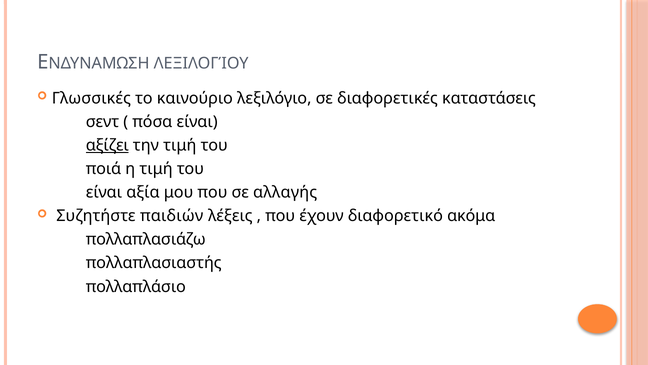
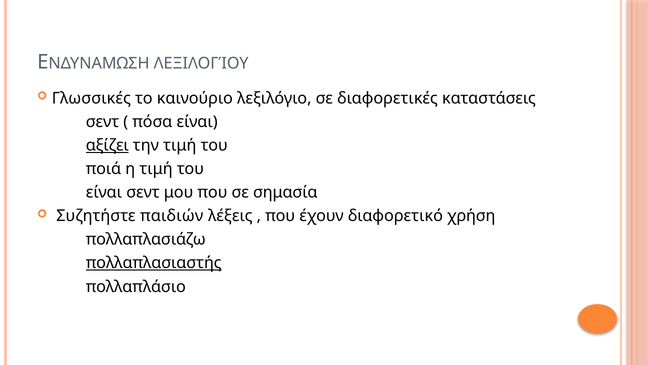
είναι αξία: αξία -> σεντ (143, 192)
αλλαγής: αλλαγής -> σημασία (285, 192)
ακόμα: ακόμα -> χρήση (471, 216)
πολλαπλασιαστής underline: none -> present (154, 263)
